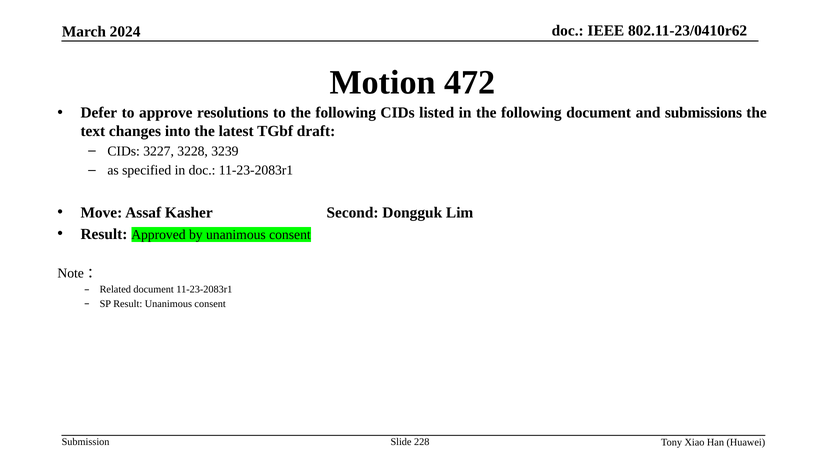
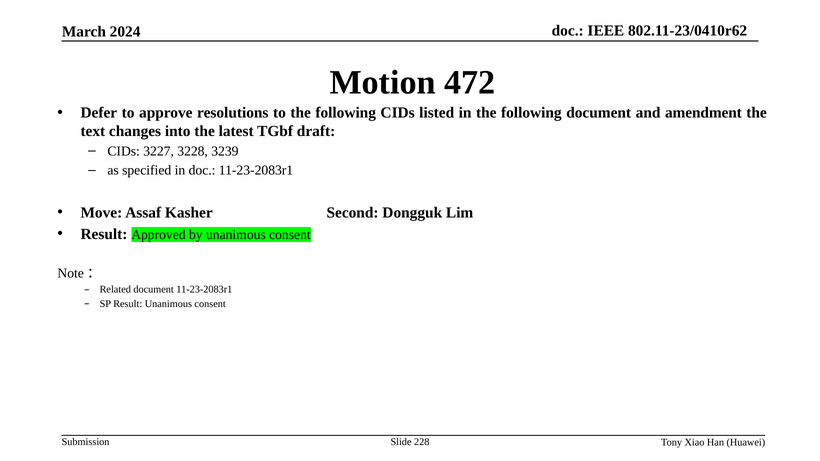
submissions: submissions -> amendment (703, 113)
